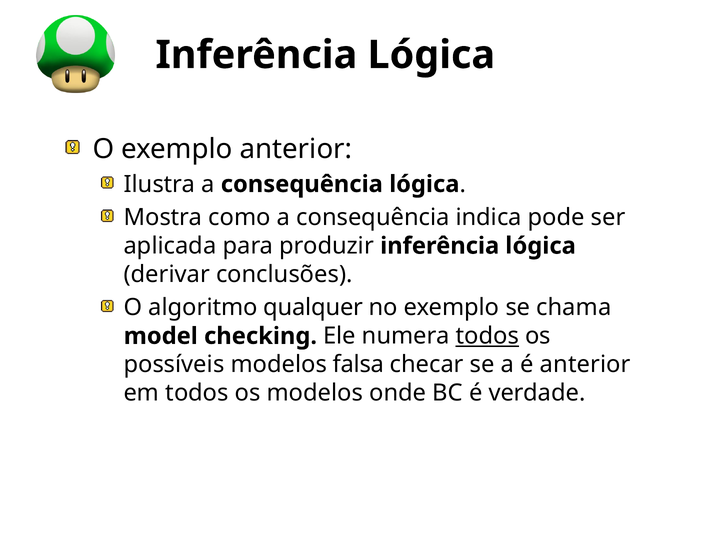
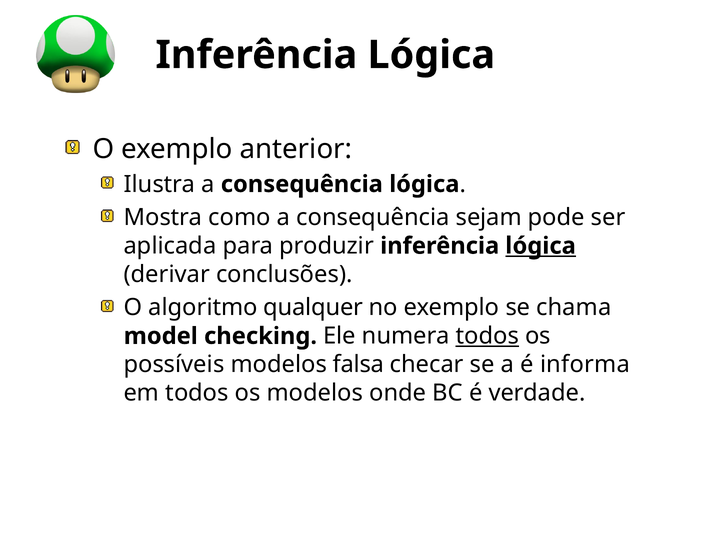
indica: indica -> sejam (489, 217)
lógica underline: none -> present (541, 246)
é anterior: anterior -> informa (585, 365)
